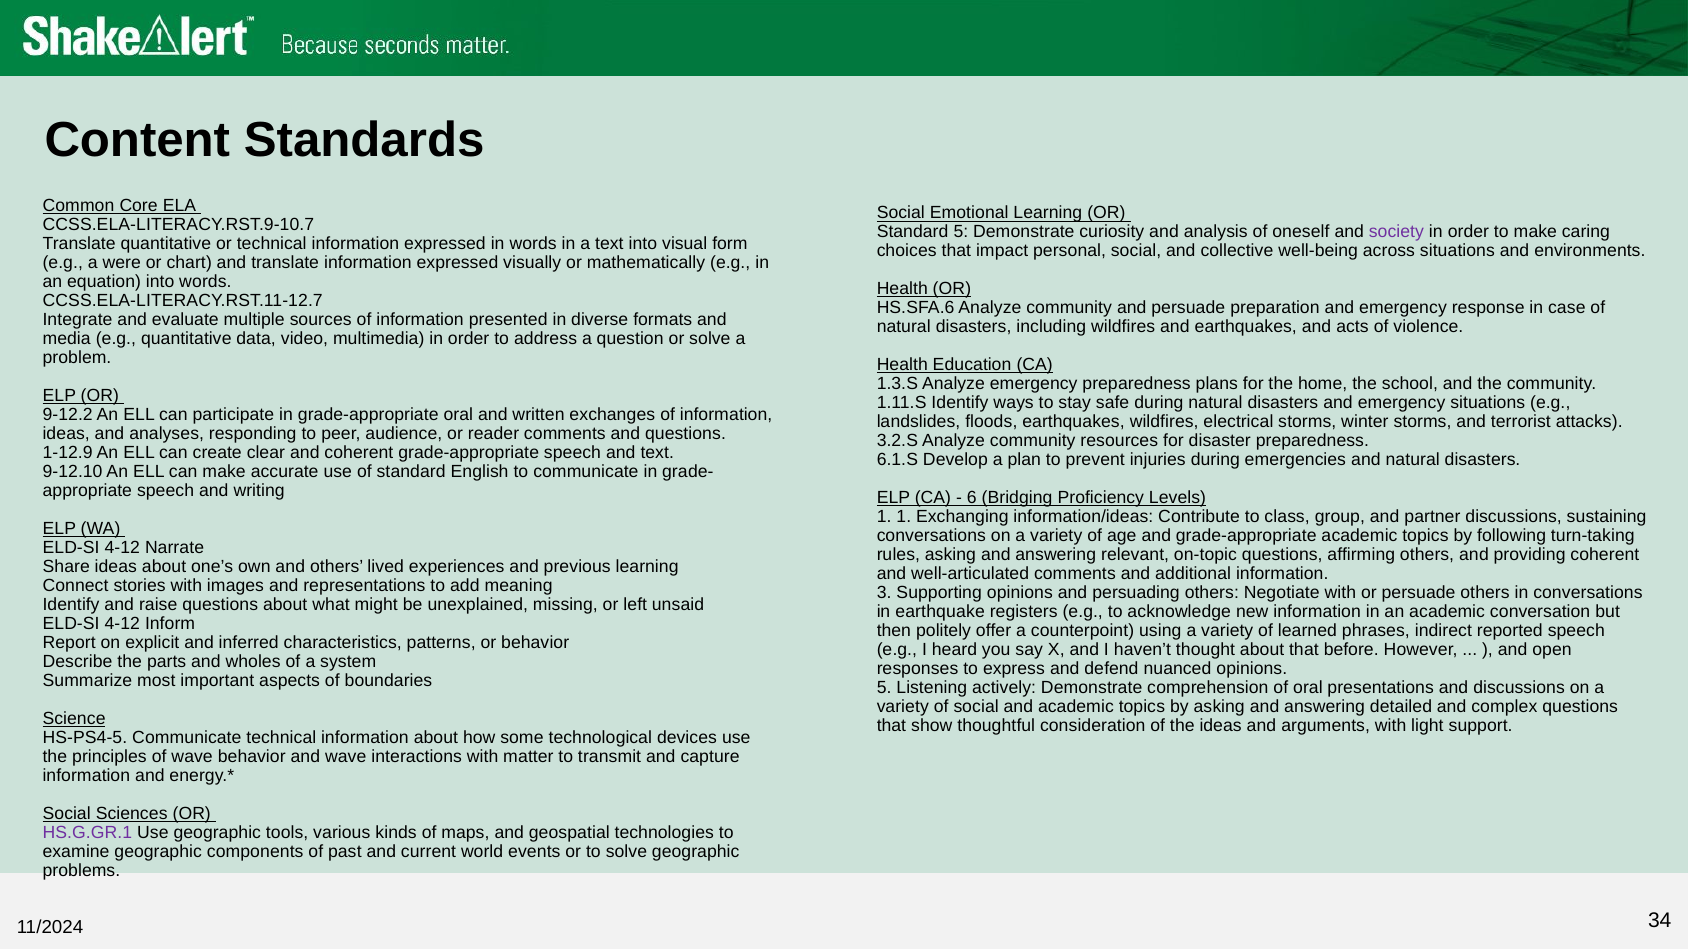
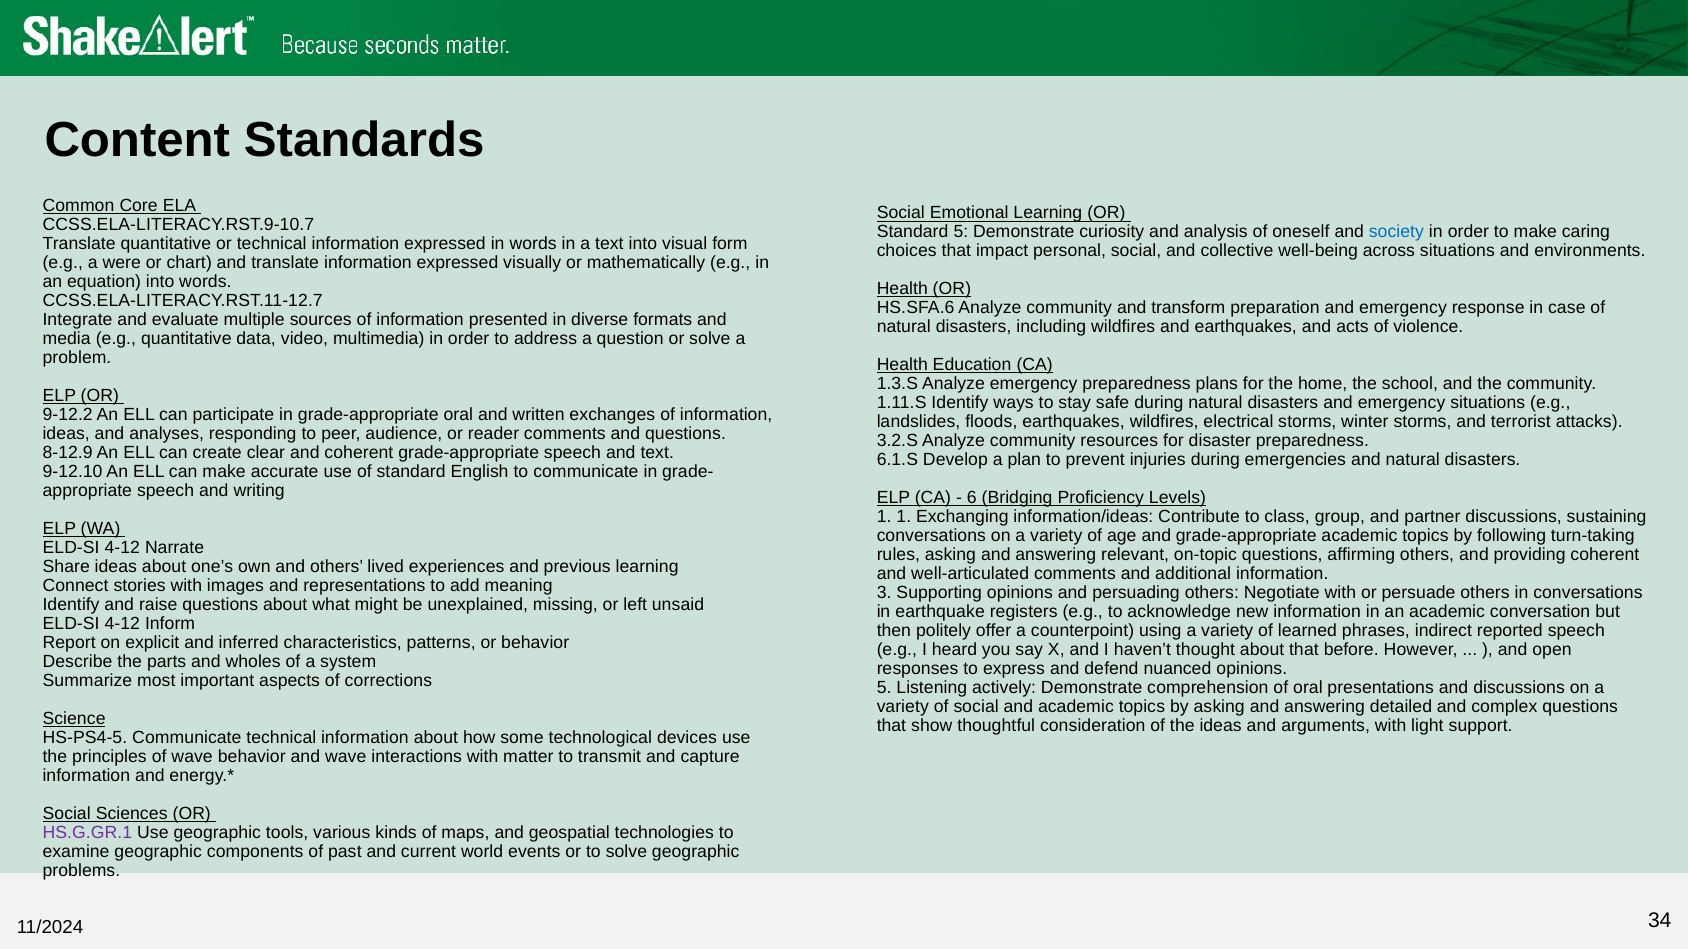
society colour: purple -> blue (1396, 232)
and persuade: persuade -> transform (1188, 308)
1-12.9: 1-12.9 -> 8-12.9 (68, 453)
boundaries: boundaries -> corrections (388, 681)
